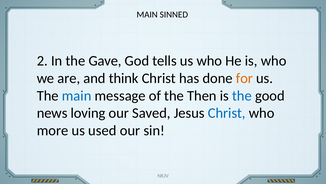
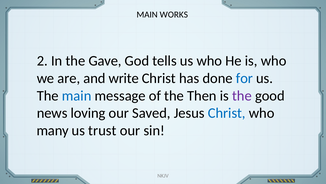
SINNED: SINNED -> WORKS (174, 14)
think: think -> write (124, 78)
for colour: orange -> blue (244, 78)
the colour: blue -> purple (242, 95)
more: more -> many (53, 130)
used: used -> trust (102, 130)
